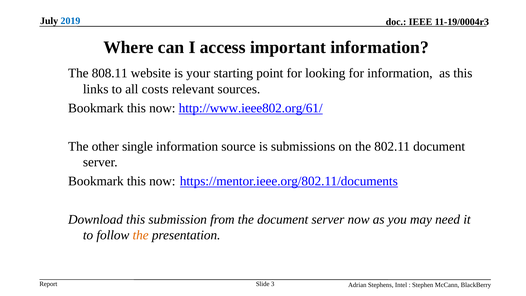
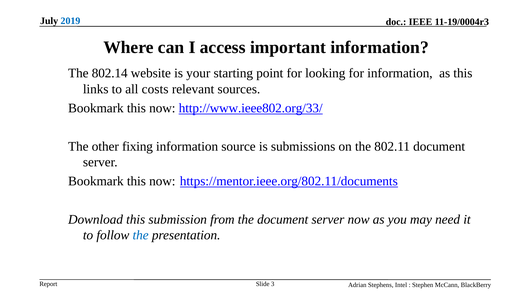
808.11: 808.11 -> 802.14 (110, 73)
http://www.ieee802.org/61/: http://www.ieee802.org/61/ -> http://www.ieee802.org/33/ (251, 108)
single: single -> fixing (137, 146)
the colour: orange -> blue (141, 235)
